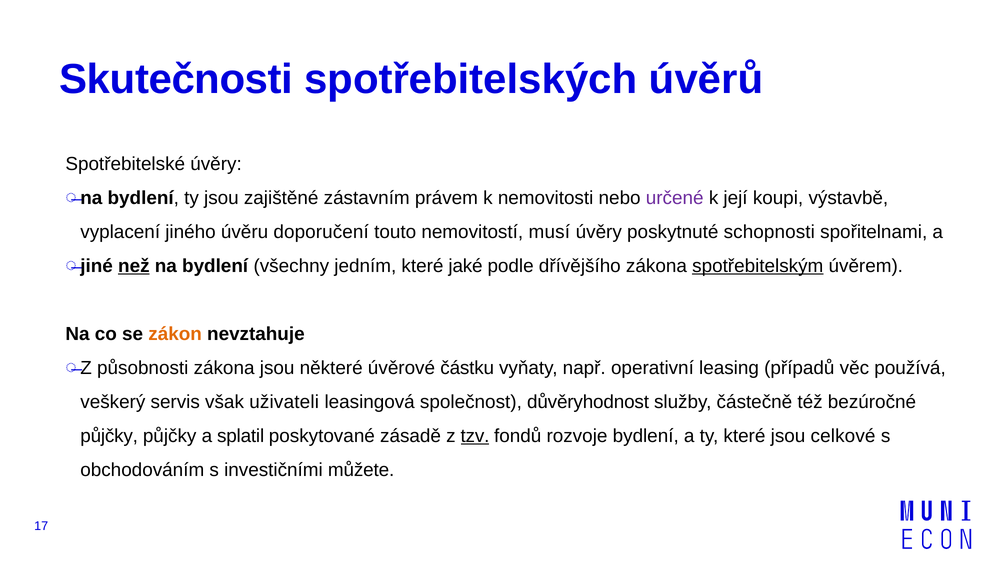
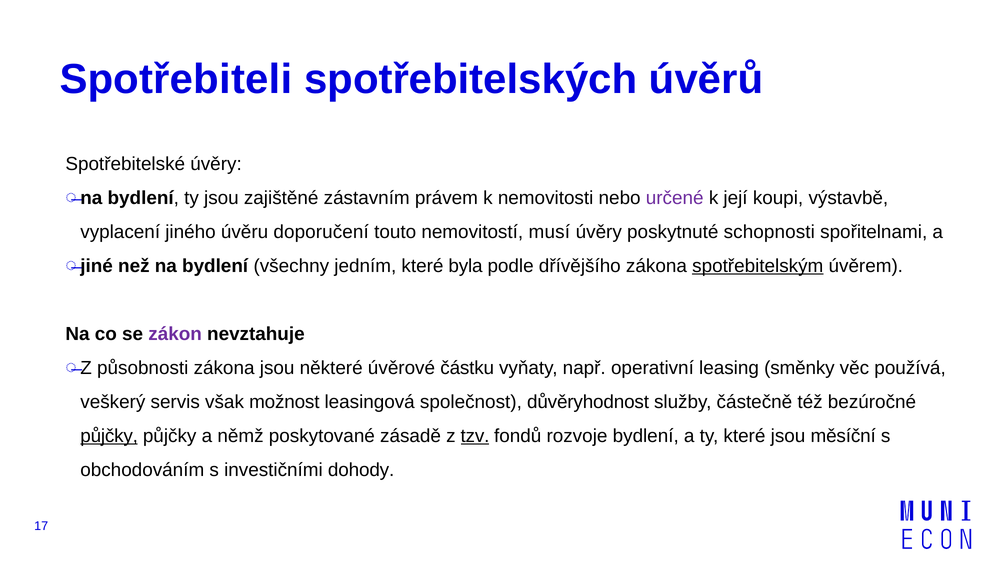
Skutečnosti: Skutečnosti -> Spotřebiteli (176, 79)
než underline: present -> none (134, 266)
jaké: jaké -> byla (466, 266)
zákon colour: orange -> purple (175, 334)
případů: případů -> směnky (799, 368)
uživateli: uživateli -> možnost (284, 402)
půjčky underline: none -> present (109, 436)
splatil: splatil -> němž (241, 436)
celkové: celkové -> měsíční (843, 436)
můžete: můžete -> dohody (361, 470)
